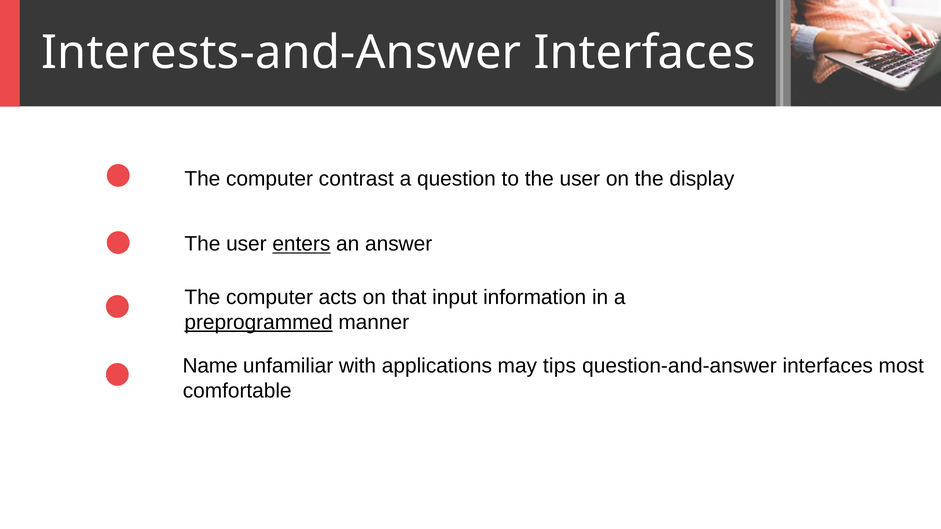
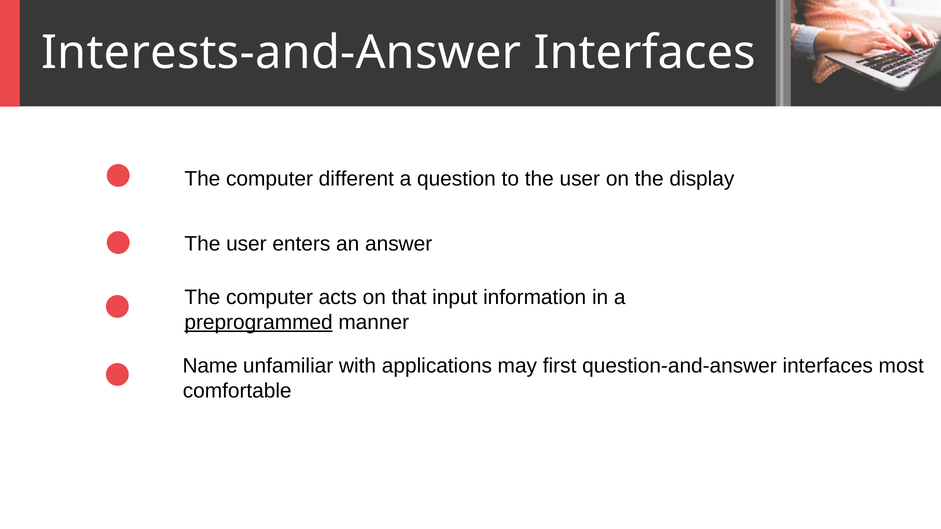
contrast: contrast -> different (356, 179)
enters underline: present -> none (301, 244)
tips: tips -> first (560, 366)
